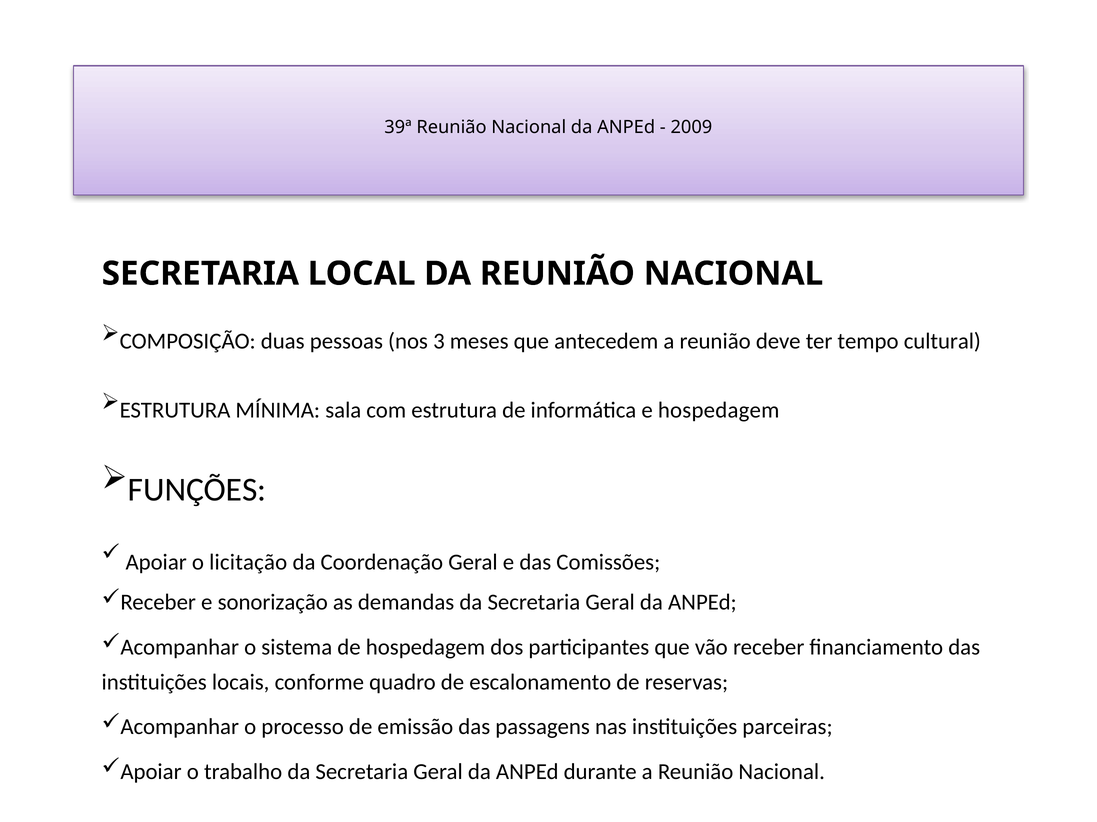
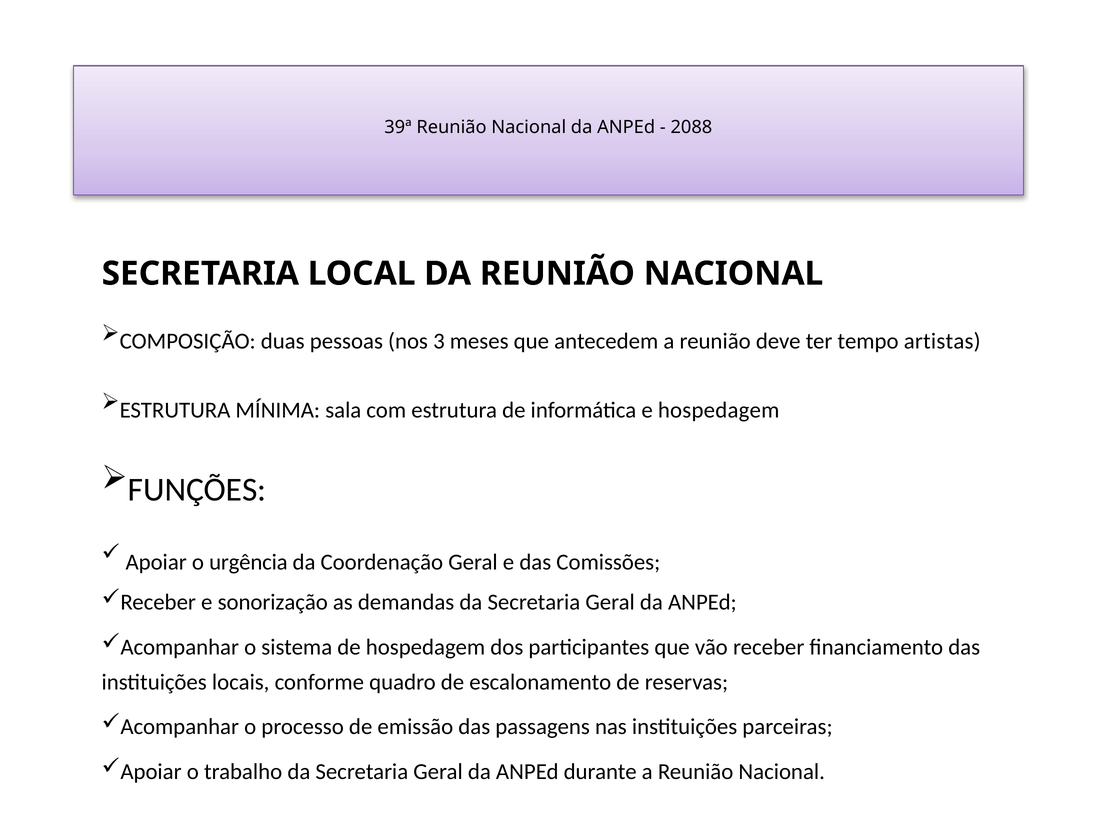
2009: 2009 -> 2088 (691, 127)
cultural: cultural -> artistas (942, 342)
licitação: licitação -> urgência (248, 563)
